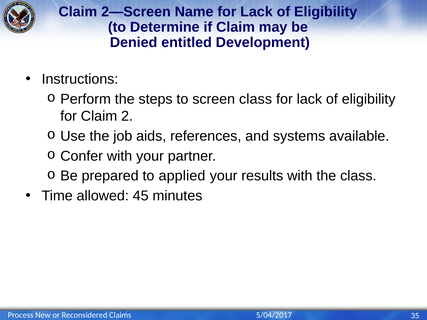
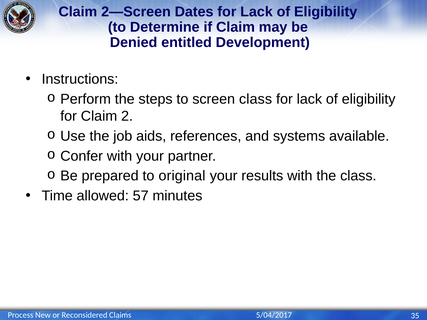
Name: Name -> Dates (194, 12)
applied: applied -> original (182, 176)
45: 45 -> 57 (141, 196)
